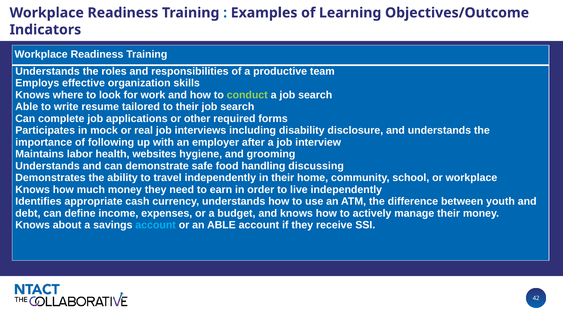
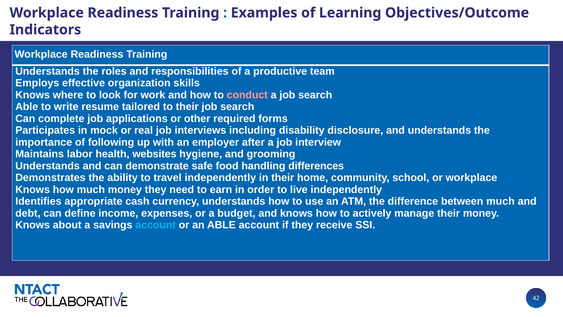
conduct colour: light green -> pink (247, 95)
discussing: discussing -> differences (316, 166)
between youth: youth -> much (500, 201)
